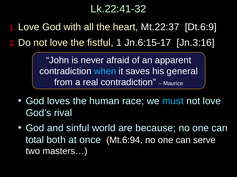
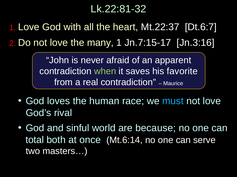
Lk.22:41-32: Lk.22:41-32 -> Lk.22:81-32 (118, 9)
Dt.6:9: Dt.6:9 -> Dt.6:7 (201, 27)
fistful: fistful -> many (100, 43)
Jn.6:15-17: Jn.6:15-17 -> Jn.7:15-17 (148, 43)
when colour: light blue -> light green (105, 72)
general: general -> favorite (182, 72)
Mt.6:94: Mt.6:94 -> Mt.6:14 (124, 141)
